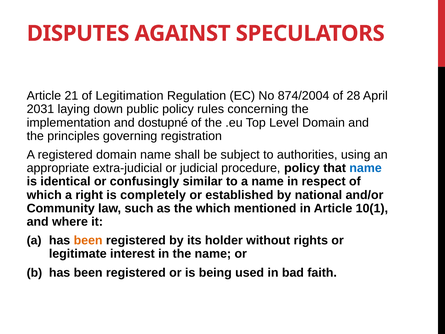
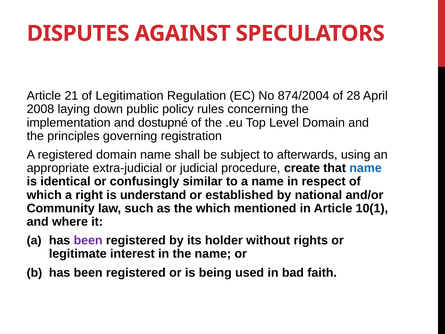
2031: 2031 -> 2008 (40, 109)
authorities: authorities -> afterwards (307, 155)
procedure policy: policy -> create (302, 168)
completely: completely -> understand (153, 195)
been colour: orange -> purple (88, 240)
